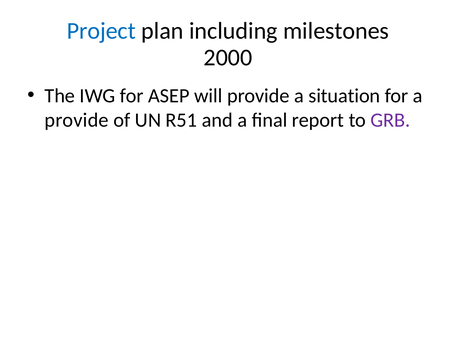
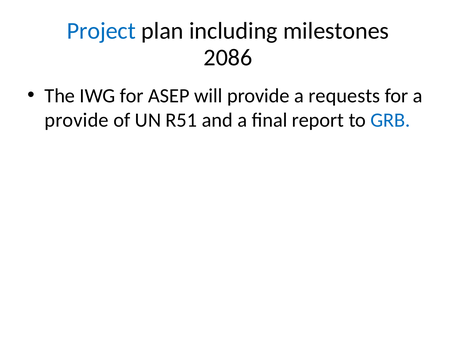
2000: 2000 -> 2086 (228, 57)
situation: situation -> requests (344, 96)
GRB colour: purple -> blue (390, 120)
